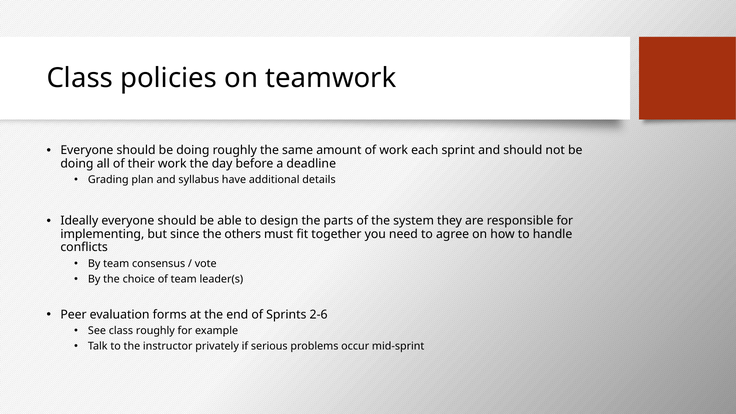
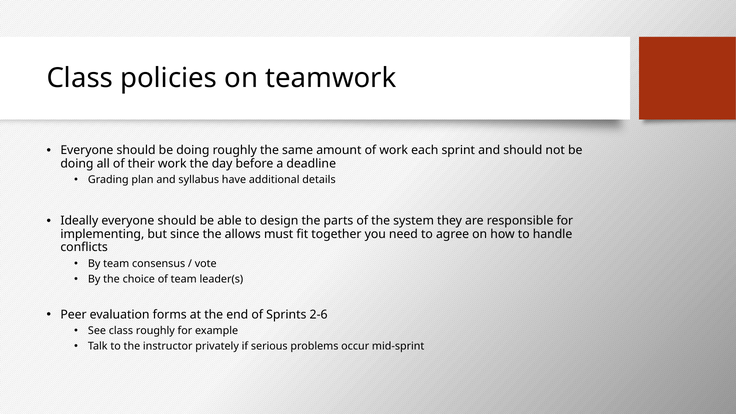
others: others -> allows (243, 234)
